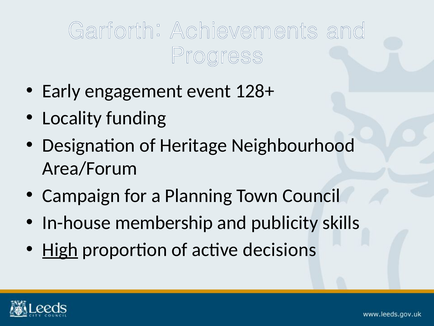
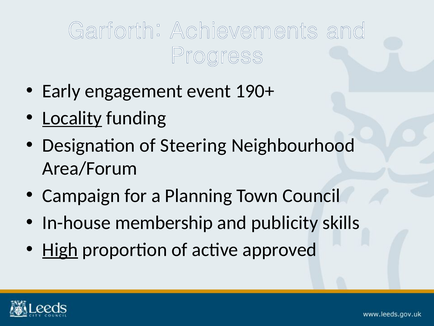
128+: 128+ -> 190+ (255, 91)
Locality underline: none -> present (72, 118)
Heritage: Heritage -> Steering (193, 145)
decisions: decisions -> approved (280, 249)
